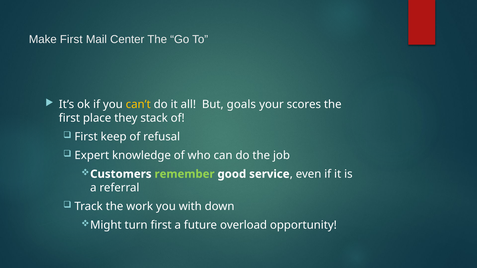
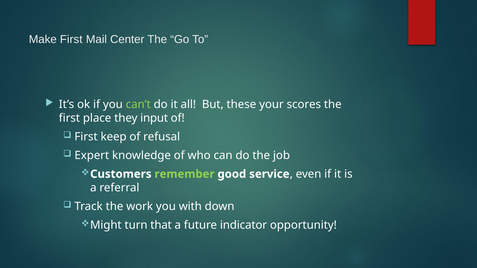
can’t colour: yellow -> light green (138, 105)
goals: goals -> these (241, 105)
stack: stack -> input (154, 118)
turn first: first -> that (161, 225)
overload: overload -> indicator (244, 225)
